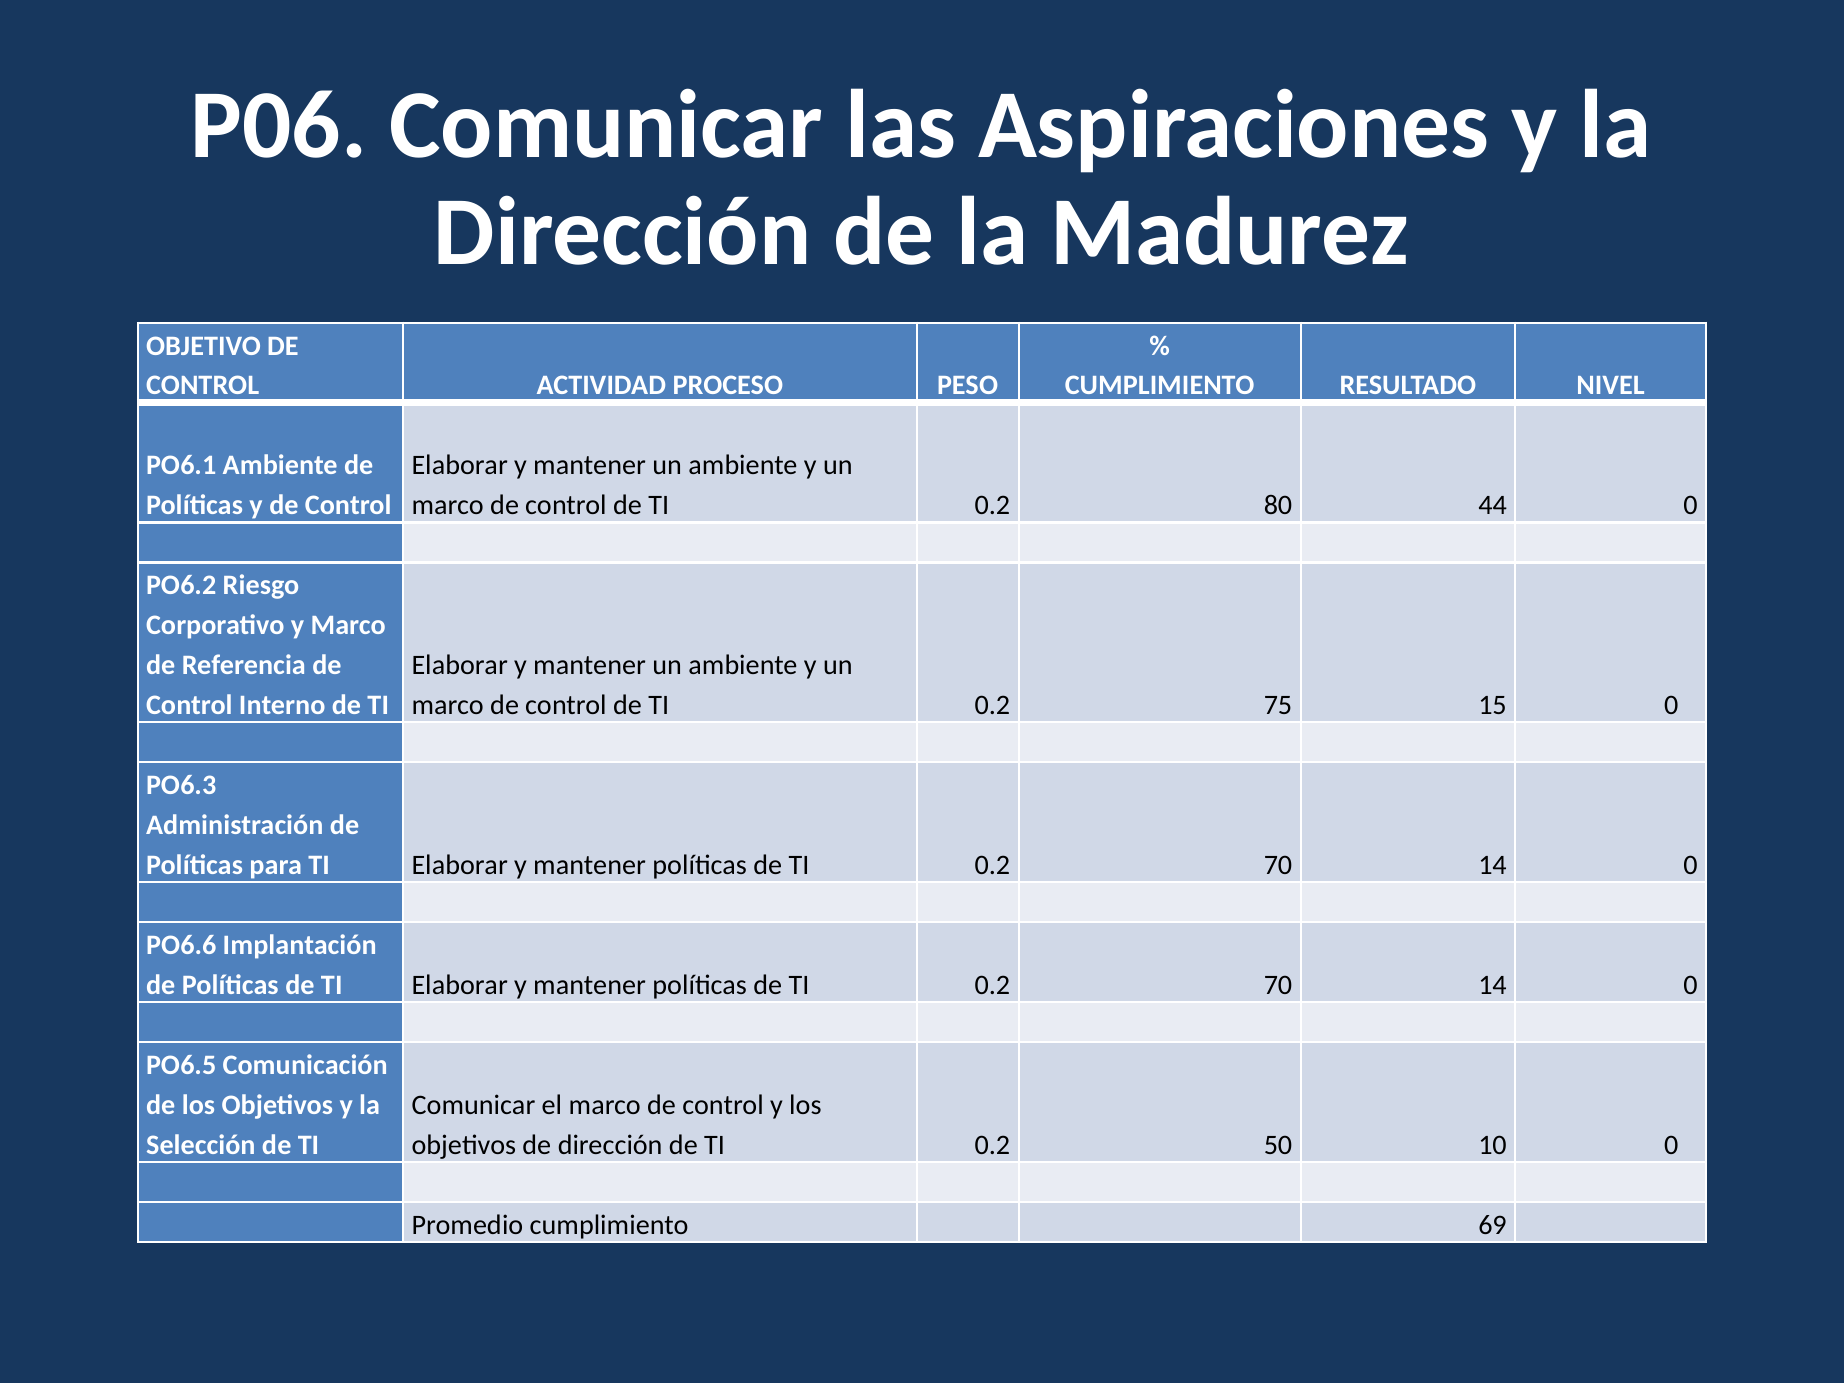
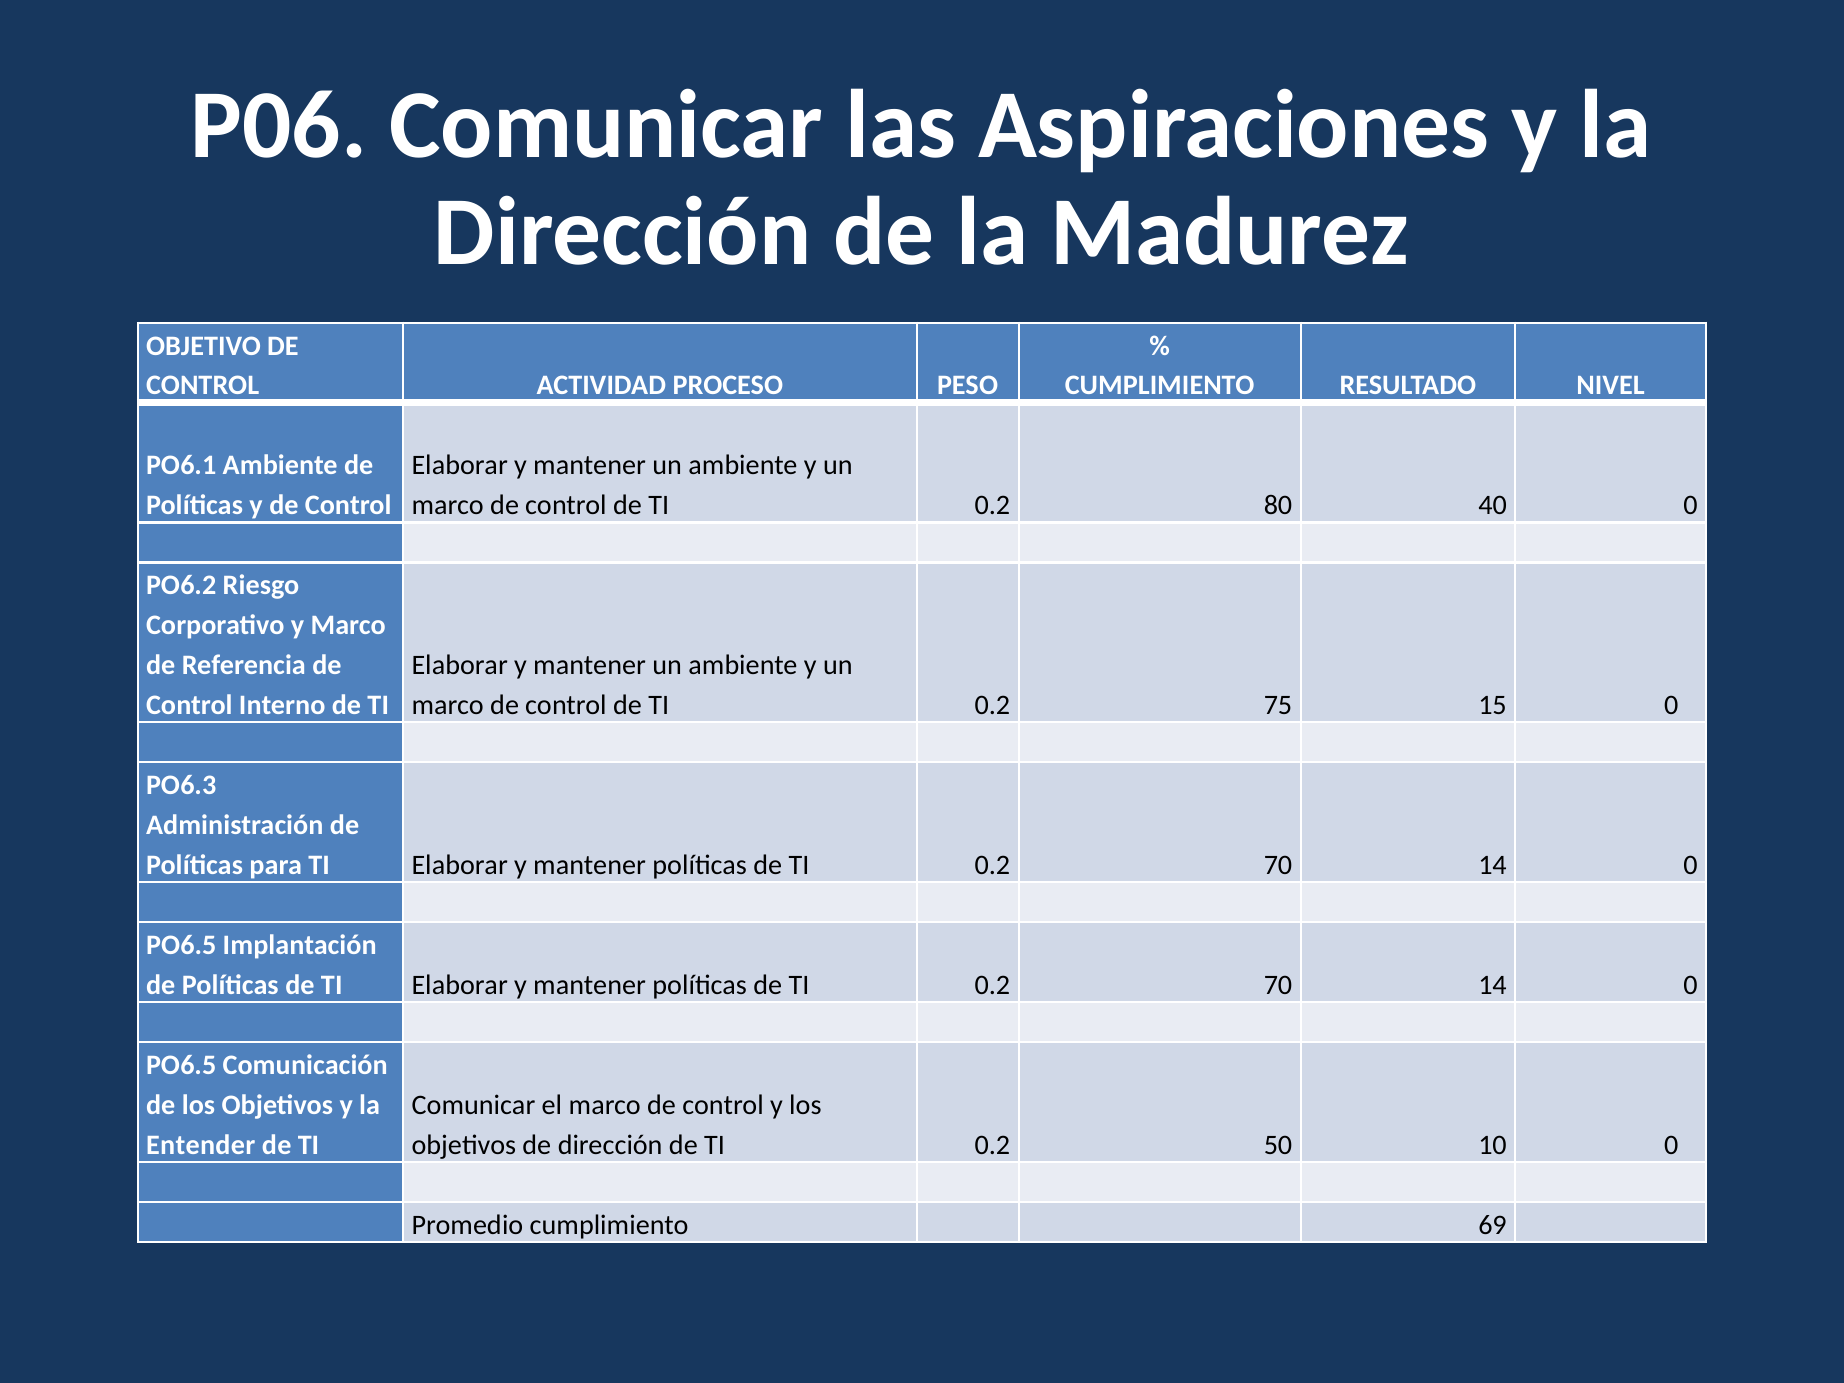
44: 44 -> 40 (1493, 506)
PO6.6: PO6.6 -> PO6.5 (181, 945)
Selección: Selección -> Entender (201, 1145)
